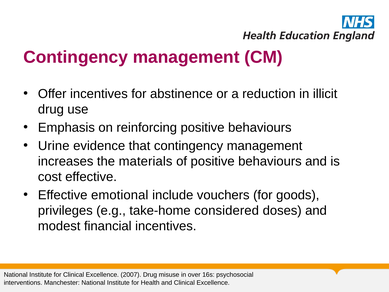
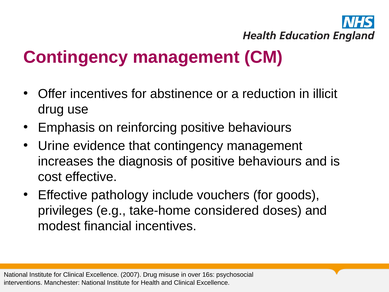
materials: materials -> diagnosis (146, 161)
emotional: emotional -> pathology (120, 195)
